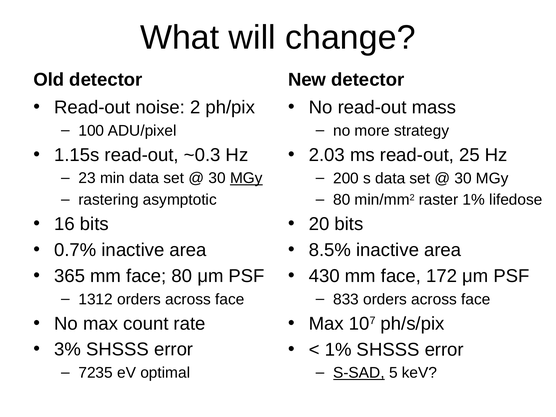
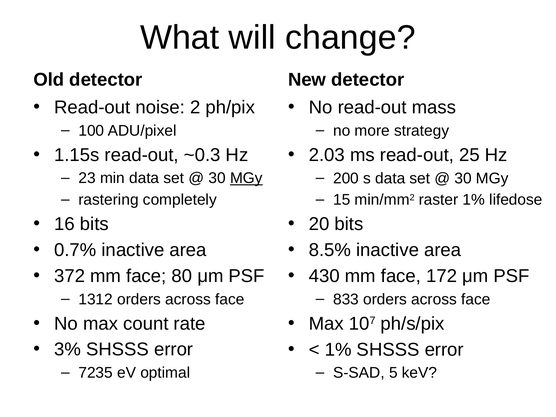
asymptotic: asymptotic -> completely (180, 200)
80: 80 -> 15 (342, 200)
365: 365 -> 372 (70, 276)
S-SAD underline: present -> none (359, 373)
